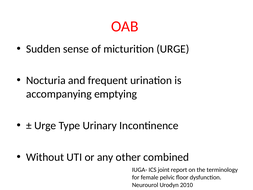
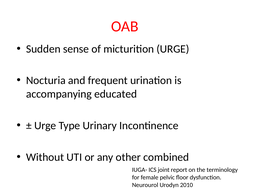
emptying: emptying -> educated (116, 94)
